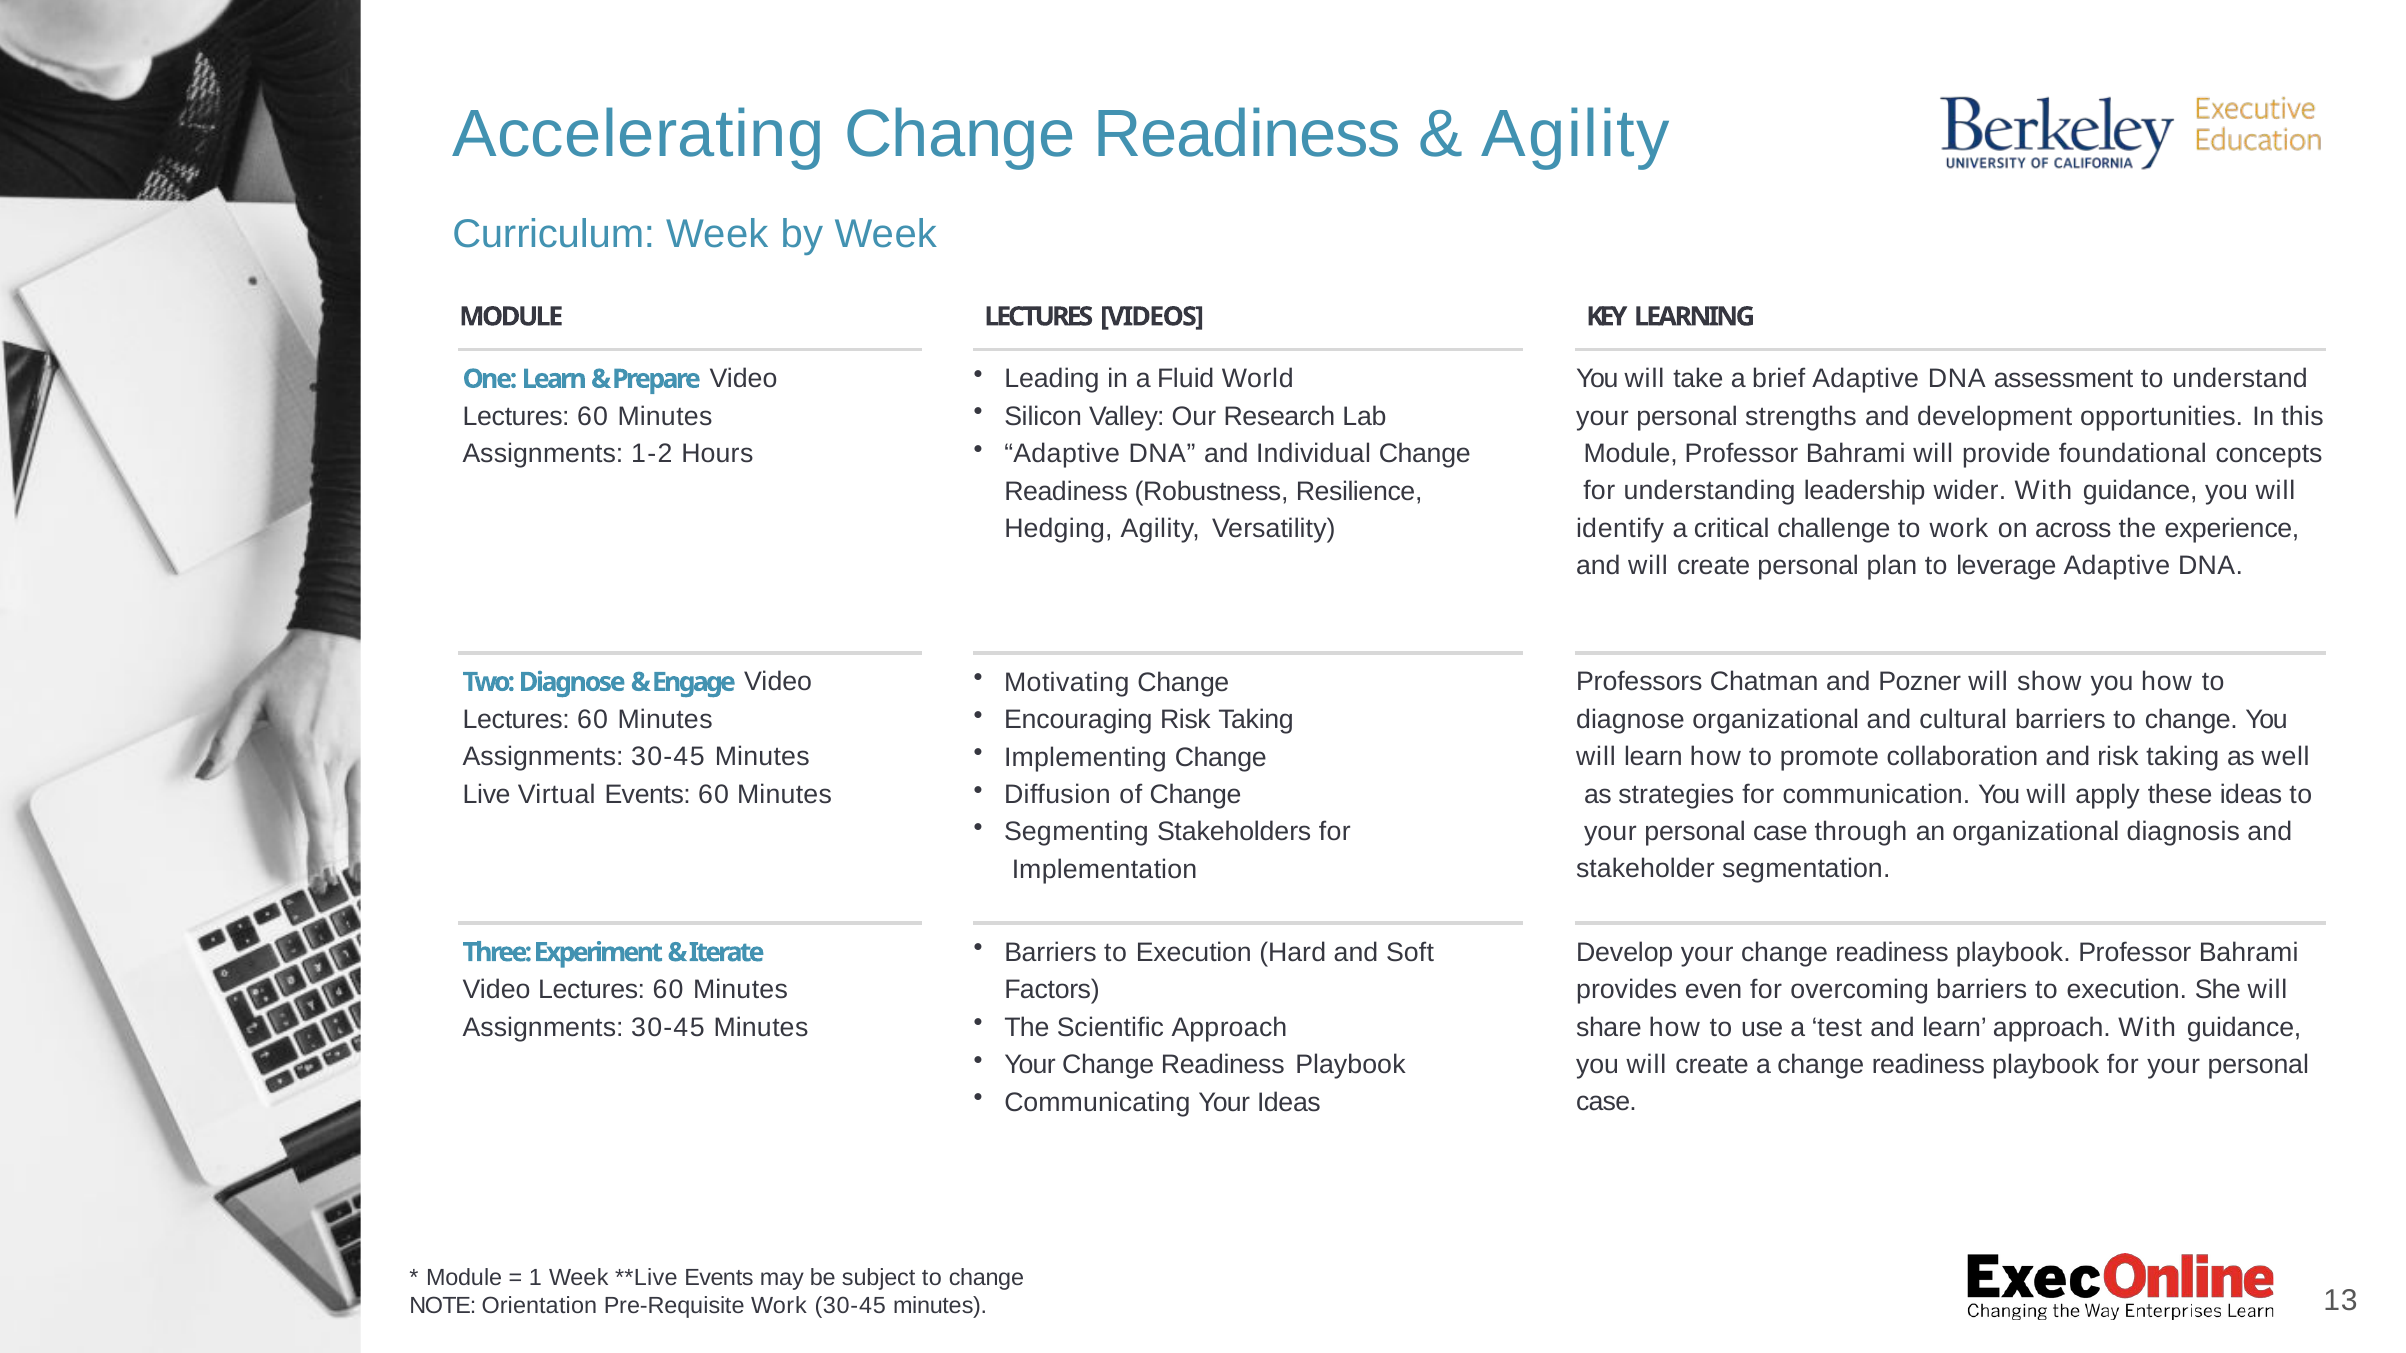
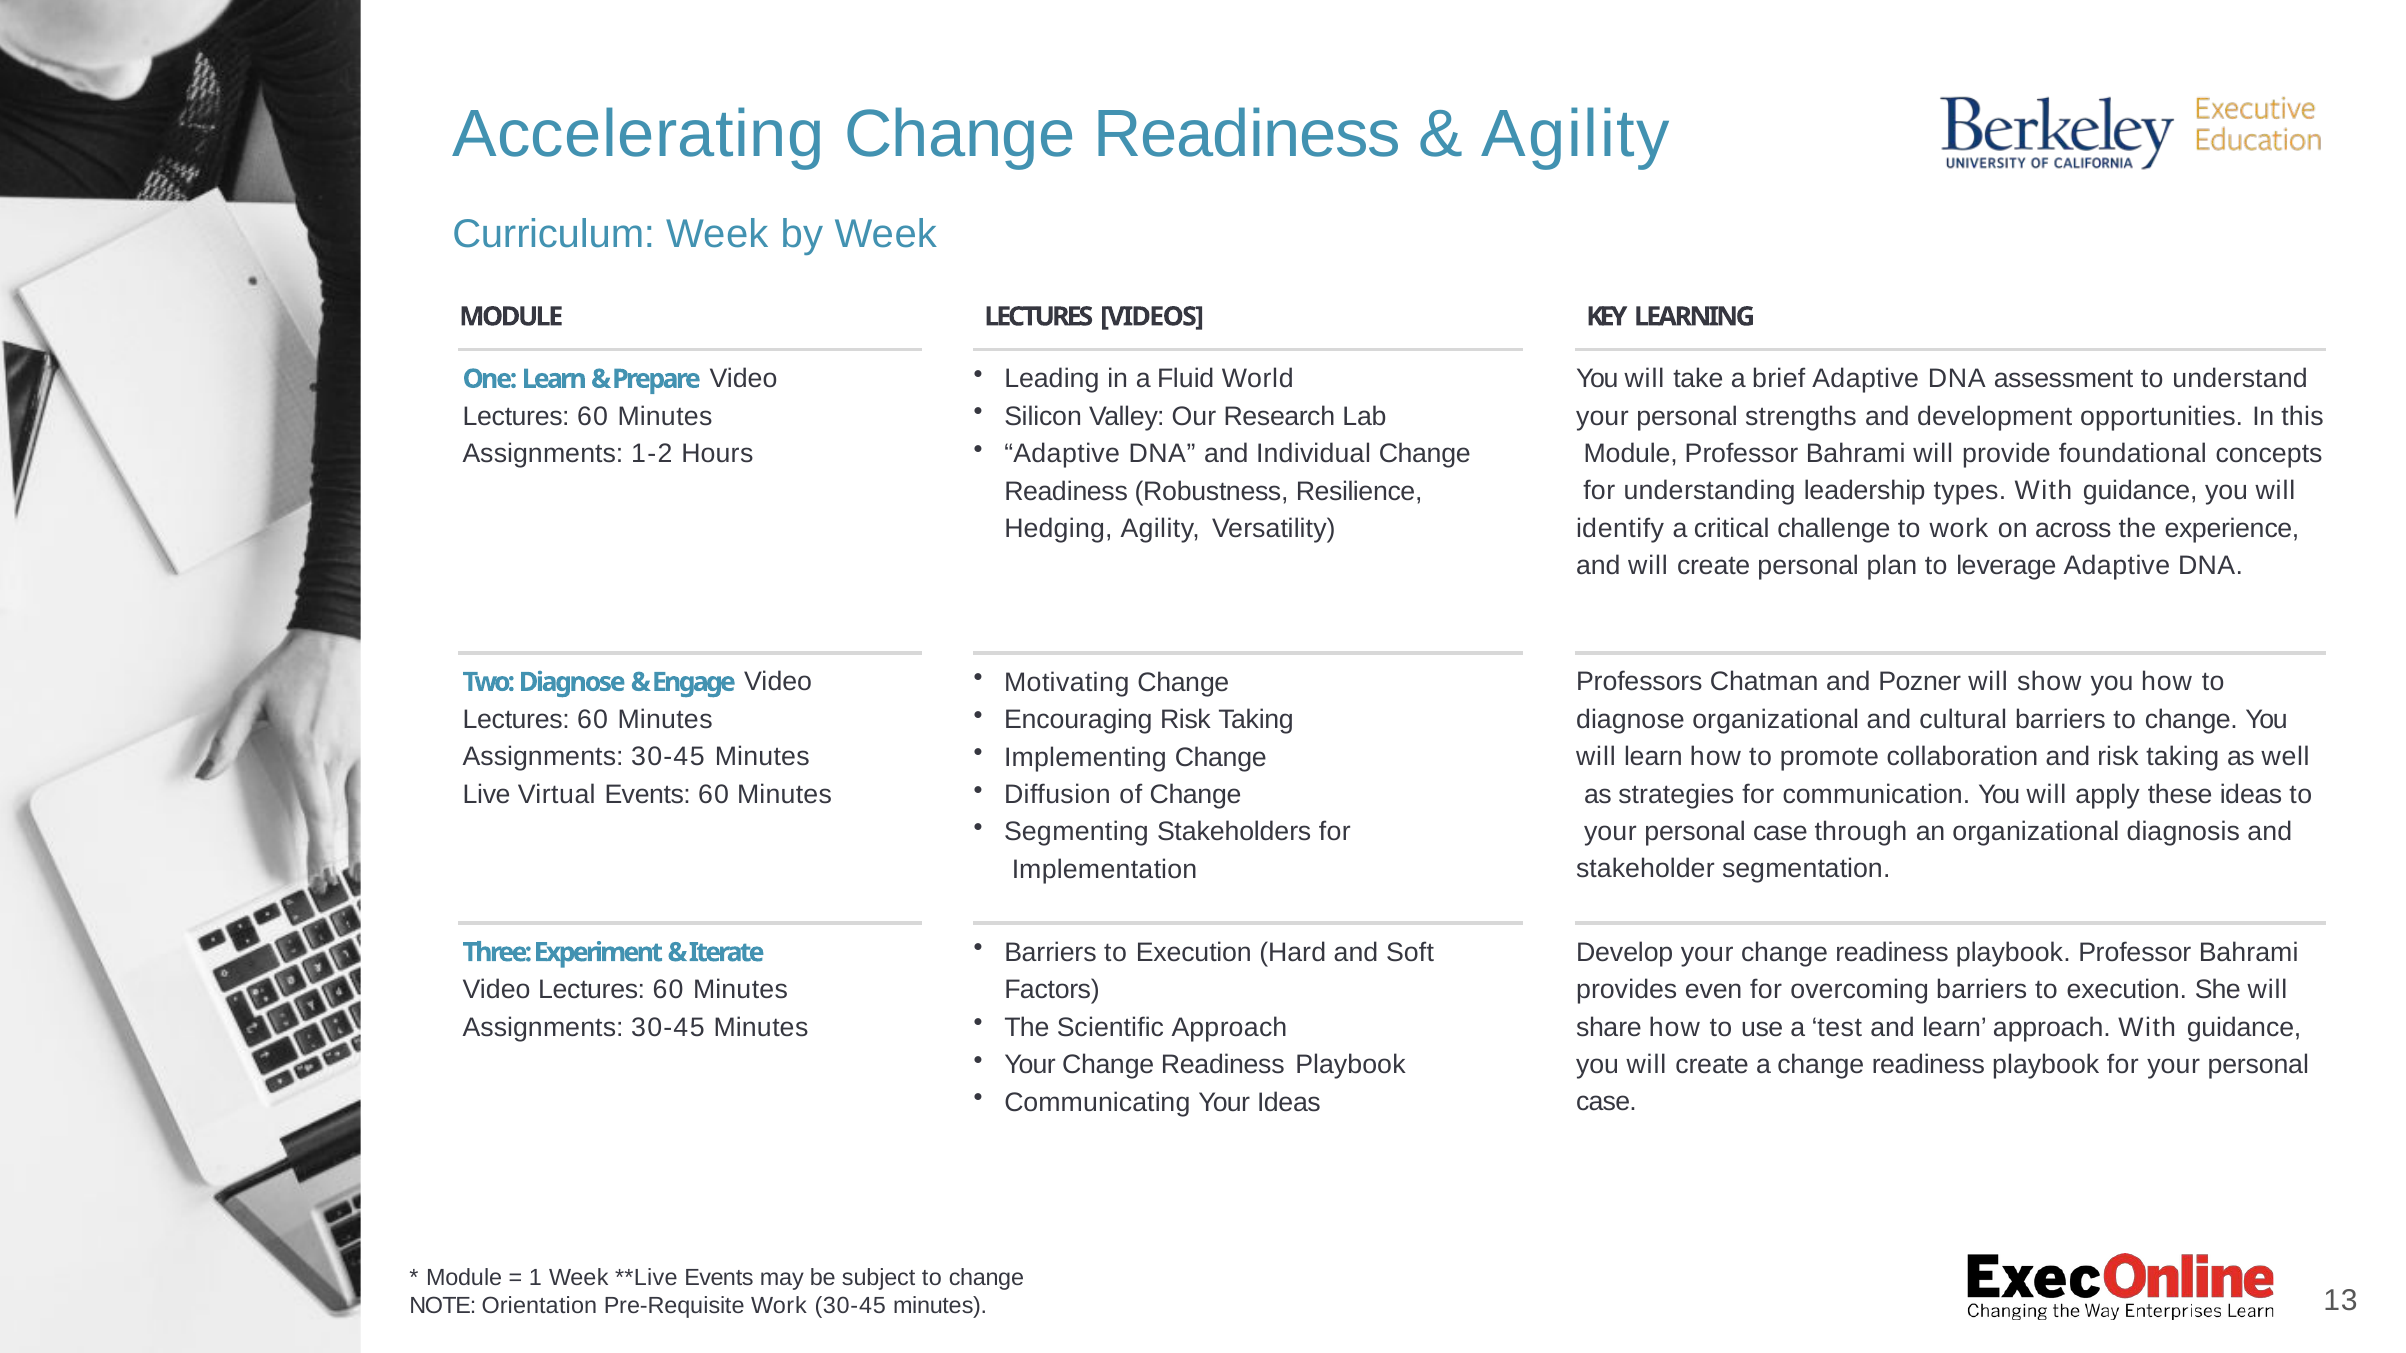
wider: wider -> types (1970, 491)
